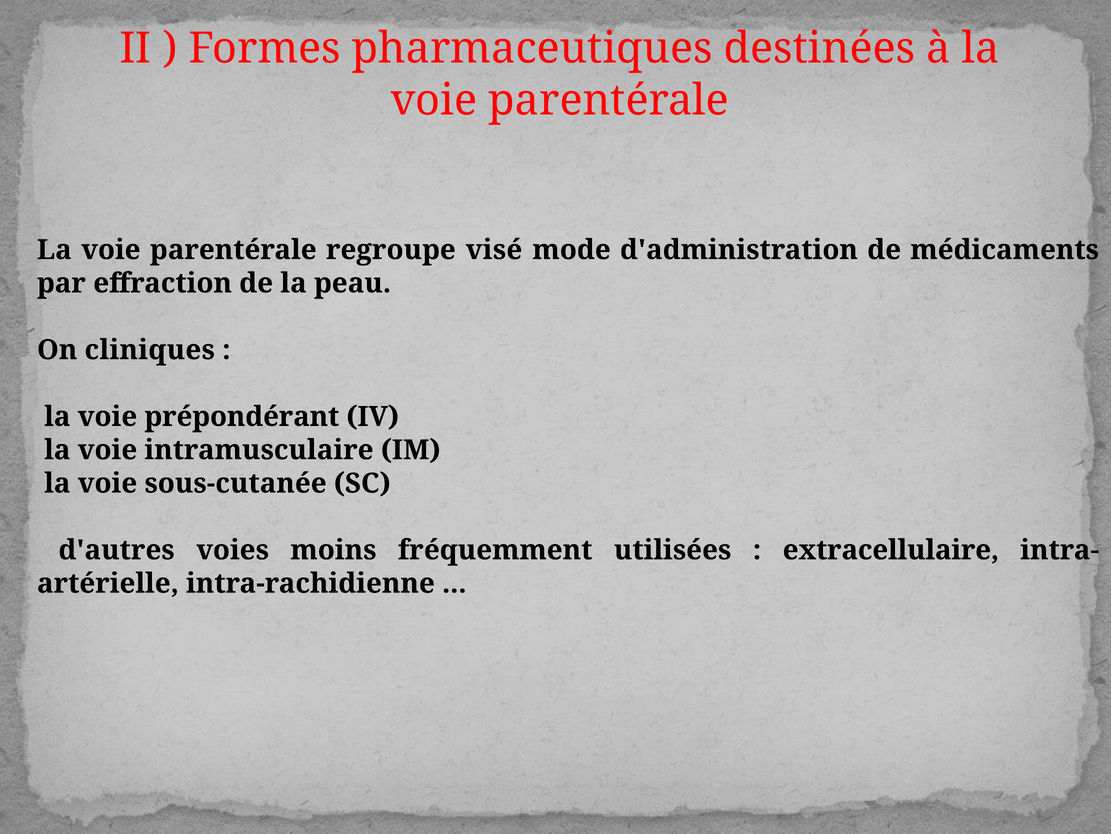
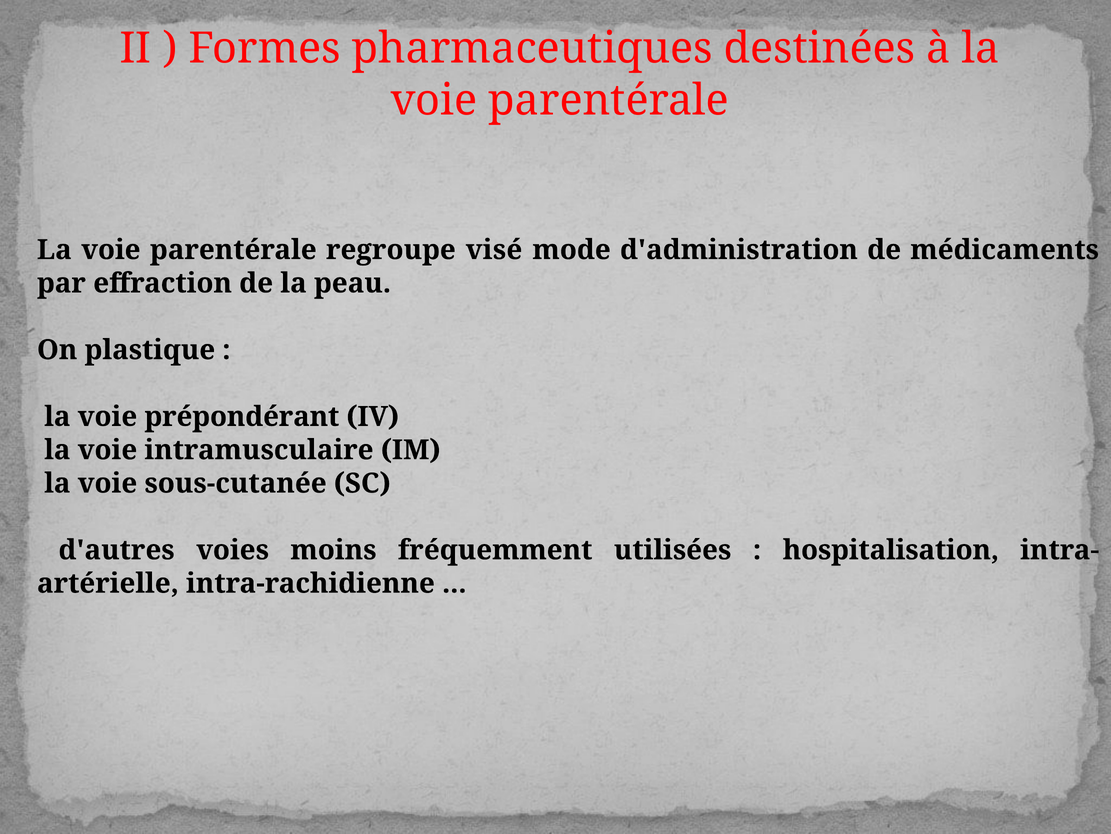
cliniques: cliniques -> plastique (150, 350)
extracellulaire: extracellulaire -> hospitalisation (891, 550)
